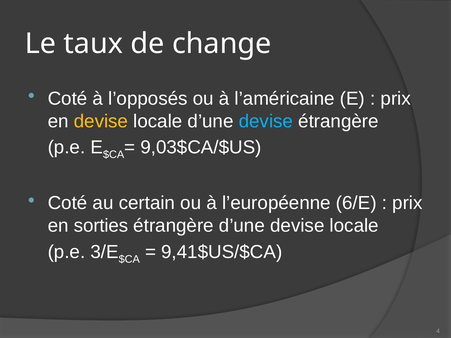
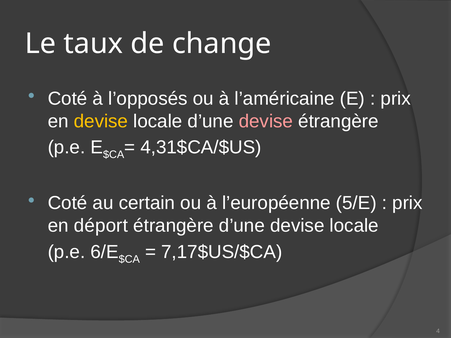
devise colour: light blue -> pink (266, 121)
9,03$CA/$US: 9,03$CA/$US -> 4,31$CA/$US (201, 148)
6/E: 6/E -> 5/E (356, 203)
sorties: sorties -> déport (101, 226)
3/E: 3/E -> 6/E (105, 252)
9,41$US/$CA: 9,41$US/$CA -> 7,17$US/$CA (222, 252)
